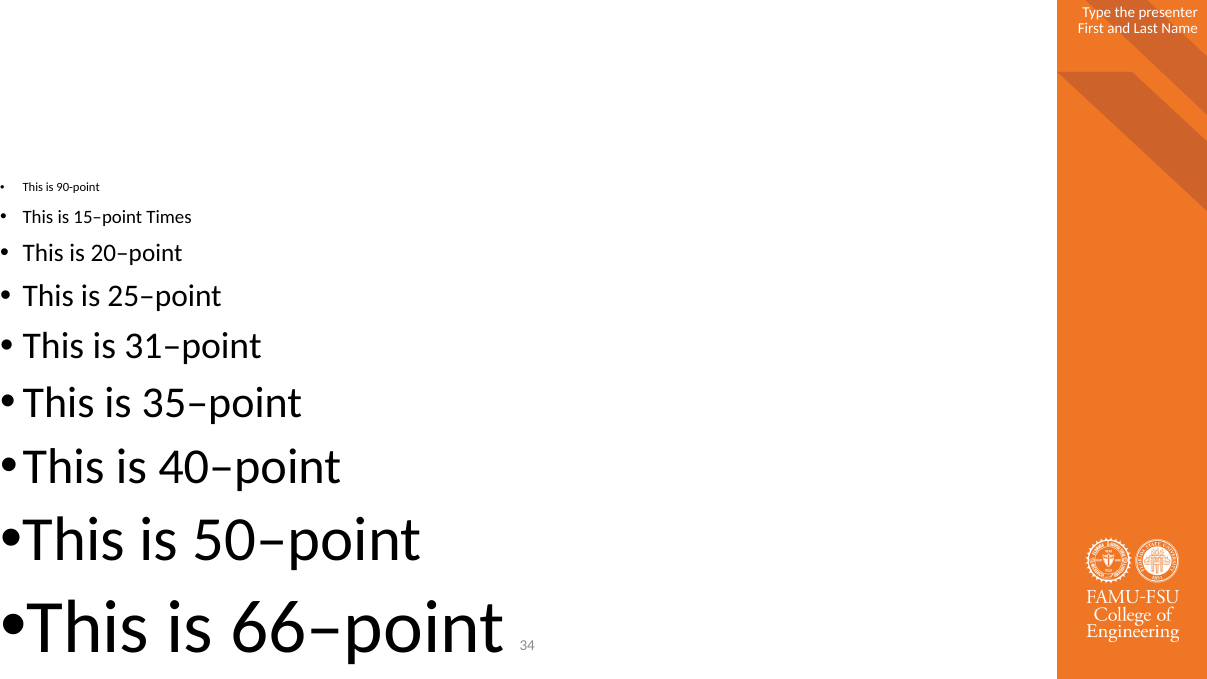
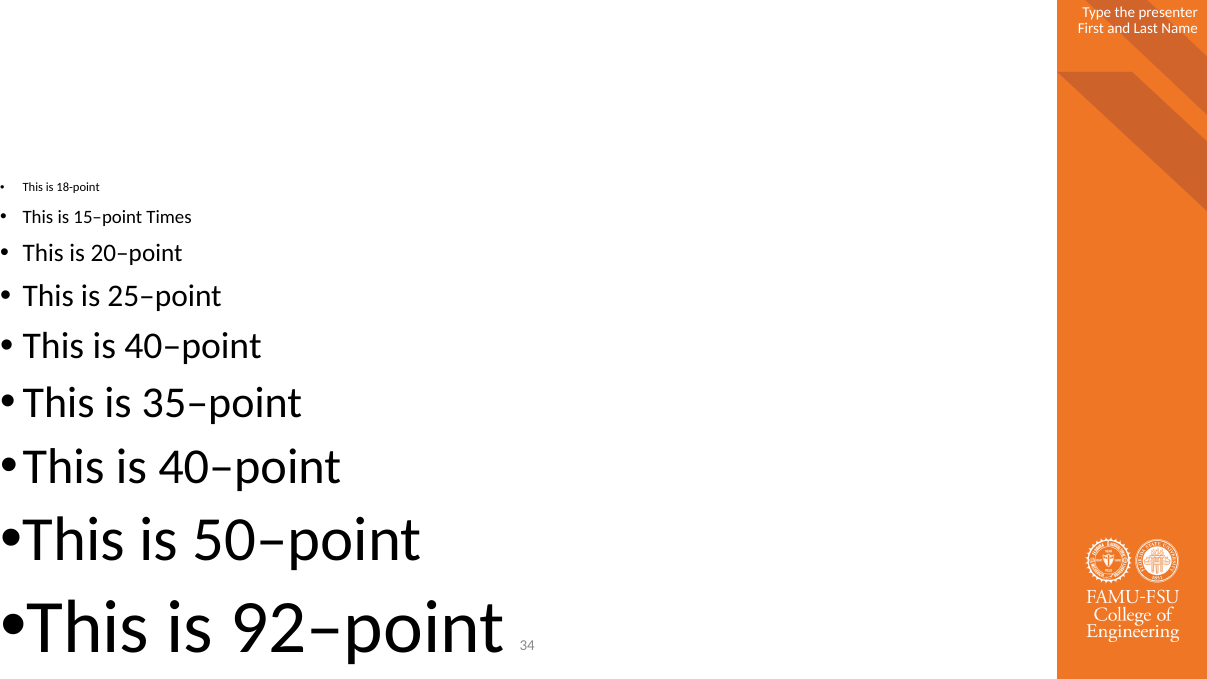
90-point: 90-point -> 18-point (78, 187)
31–point: 31–point -> 40–point (193, 346)
66–point: 66–point -> 92–point (368, 627)
